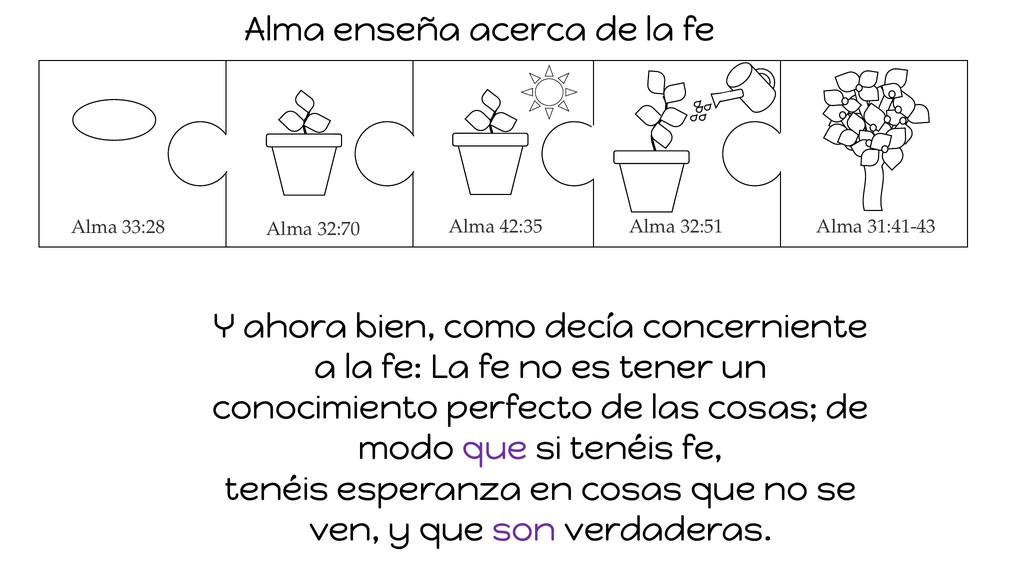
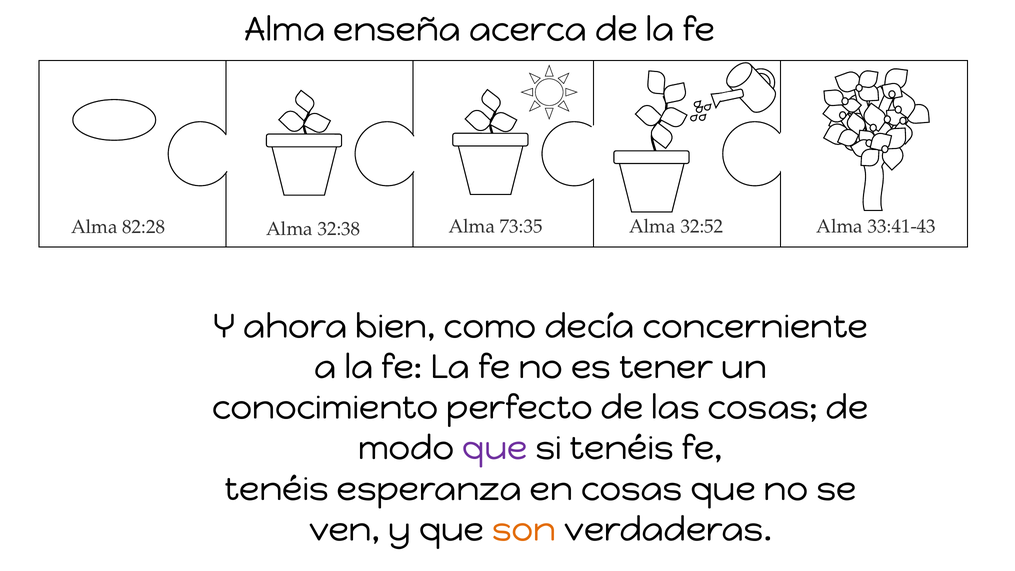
33:28: 33:28 -> 82:28 (144, 227)
32:70: 32:70 -> 32:38 (339, 229)
42:35: 42:35 -> 73:35 (521, 226)
32:51: 32:51 -> 32:52 (702, 226)
31:41-43: 31:41-43 -> 33:41-43 (902, 226)
son colour: purple -> orange (524, 529)
